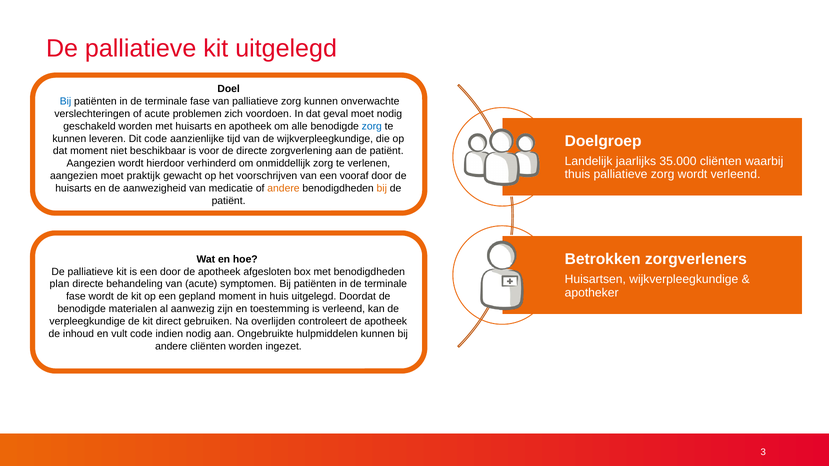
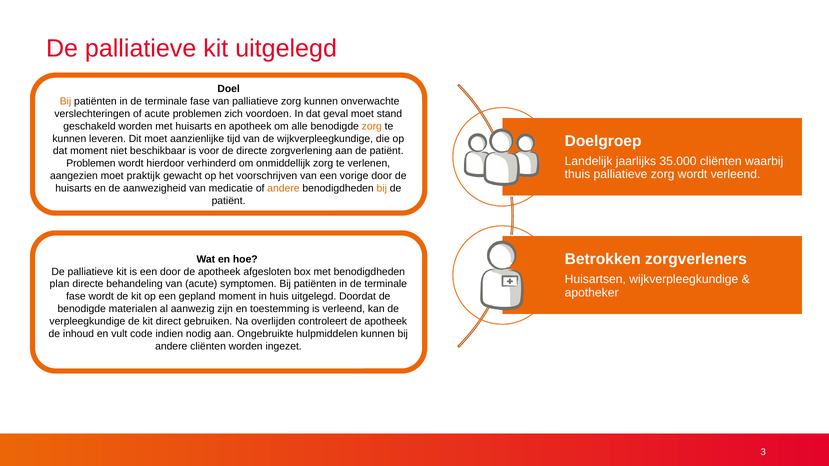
Bij colour: blue -> orange (66, 101)
moet nodig: nodig -> stand (389, 114)
zorg colour: blue -> orange (372, 126)
Dit code: code -> moet (156, 139)
Aangezien: Aangezien -> Problemen (91, 164)
vooraf: vooraf -> vorige (354, 176)
